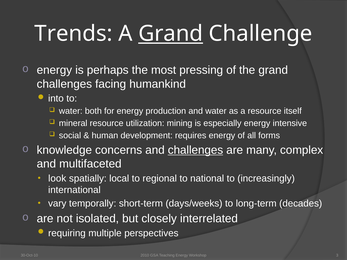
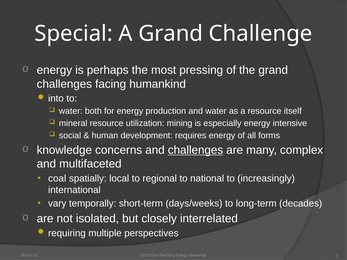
Trends: Trends -> Special (74, 34)
Grand underline: present -> none (171, 34)
look: look -> coal (57, 179)
